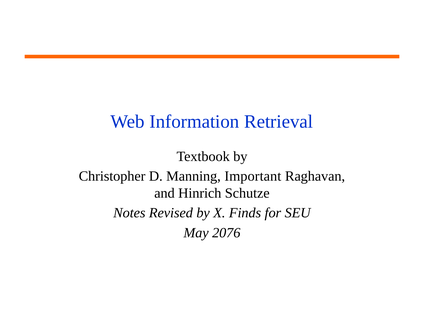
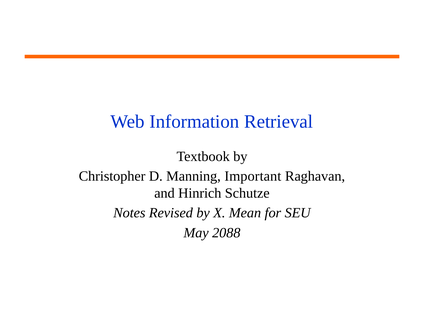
Finds: Finds -> Mean (245, 213)
2076: 2076 -> 2088 (226, 233)
